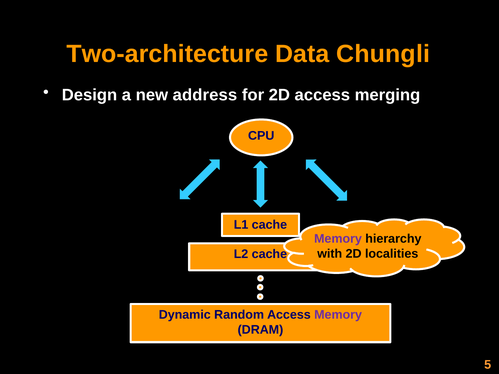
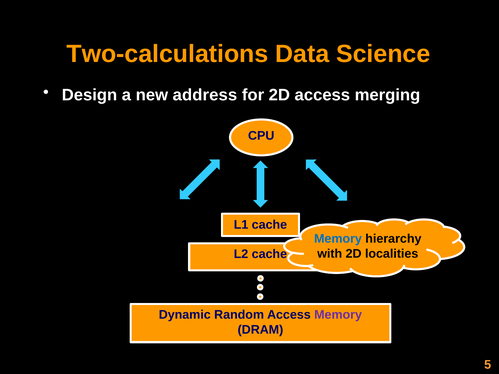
Two-architecture: Two-architecture -> Two-calculations (167, 54)
Chungli: Chungli -> Science (383, 54)
Memory colour: purple -> blue (338, 239)
